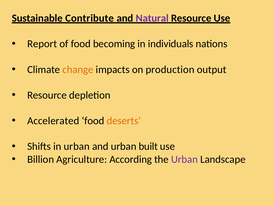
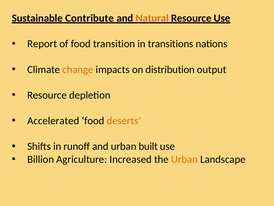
Natural colour: purple -> orange (152, 18)
becoming: becoming -> transition (114, 44)
individuals: individuals -> transitions (171, 44)
production: production -> distribution (170, 69)
in urban: urban -> runoff (77, 146)
According: According -> Increased (131, 159)
Urban colour: purple -> orange (184, 159)
